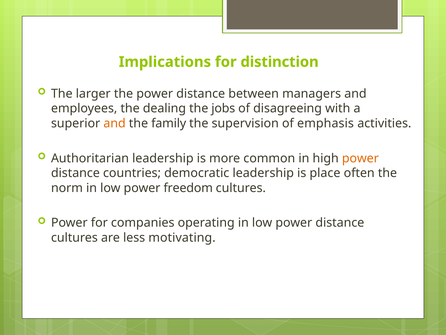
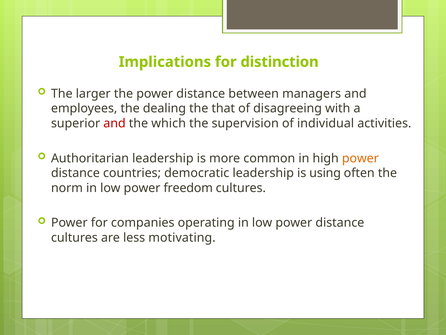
jobs: jobs -> that (223, 108)
and colour: orange -> red (115, 123)
family: family -> which (169, 123)
emphasis: emphasis -> individual (326, 123)
place: place -> using (325, 173)
